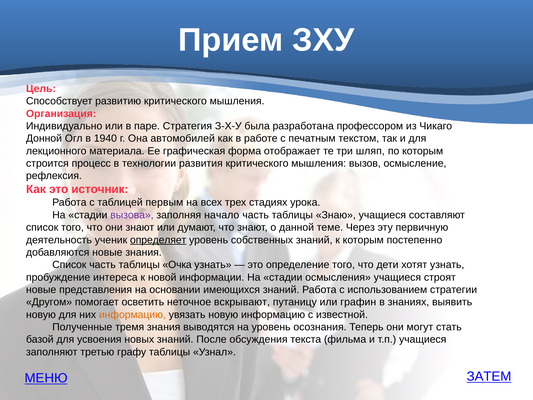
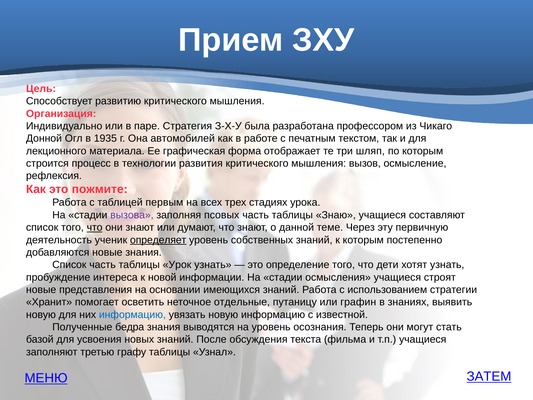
1940: 1940 -> 1935 (105, 138)
источник: источник -> пожмите (100, 189)
начало: начало -> псовых (222, 215)
что underline: none -> present (95, 227)
Очка: Очка -> Урок (177, 265)
Другом: Другом -> Хранит (49, 302)
вскрывают: вскрывают -> отдельные (242, 302)
информацию colour: orange -> blue (132, 314)
тремя: тремя -> бедра (130, 327)
